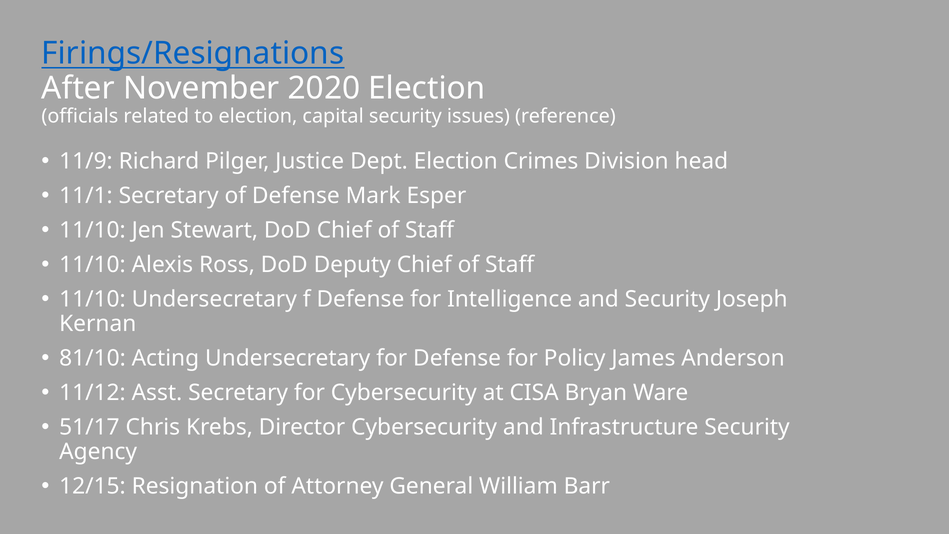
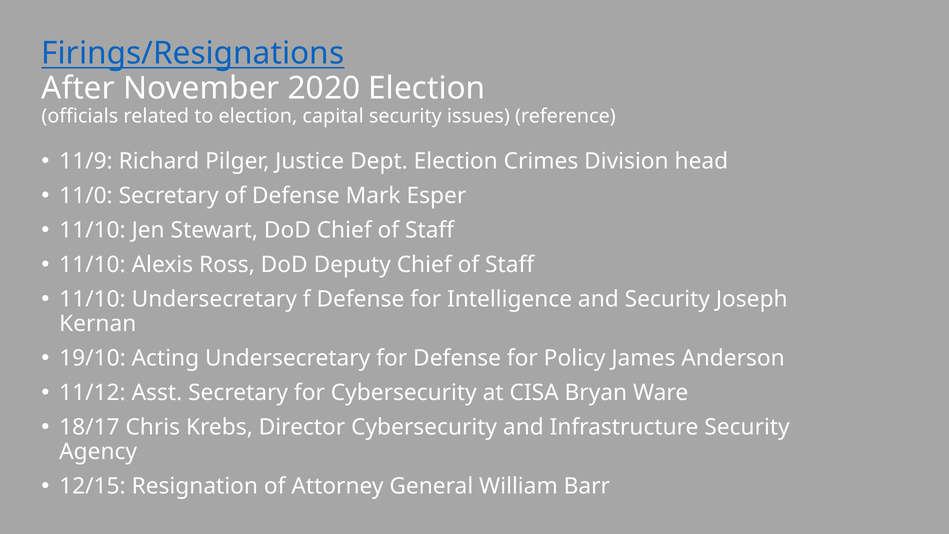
11/1: 11/1 -> 11/0 (86, 196)
81/10: 81/10 -> 19/10 (92, 358)
51/17: 51/17 -> 18/17 (89, 427)
